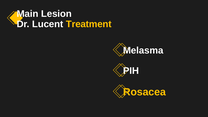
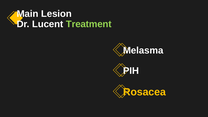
Treatment colour: yellow -> light green (89, 24)
